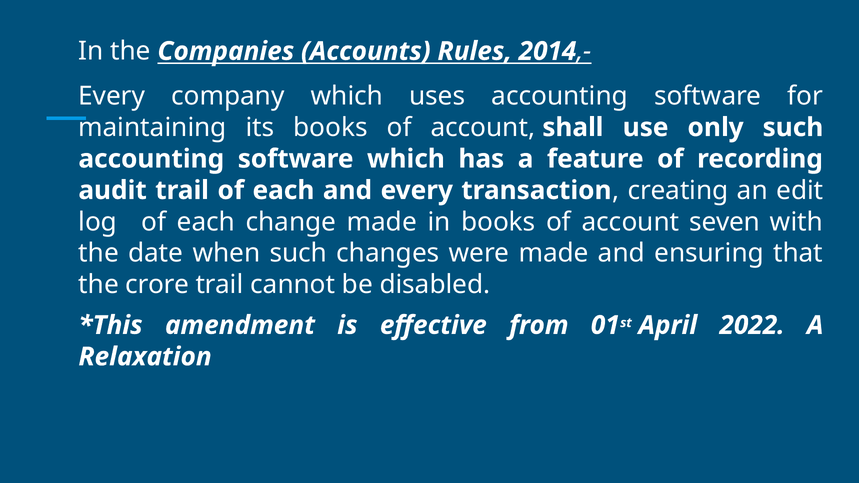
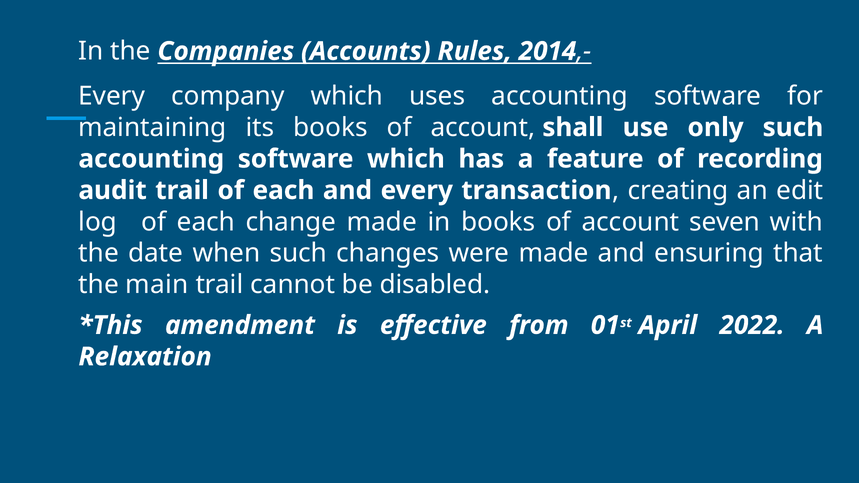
crore: crore -> main (157, 285)
